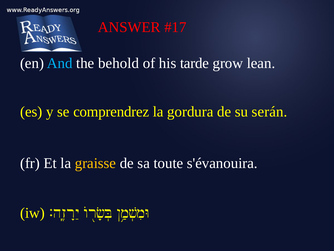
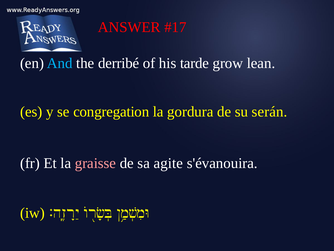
behold: behold -> derribé (119, 63)
comprendrez: comprendrez -> congregation (111, 111)
graisse colour: yellow -> pink (95, 163)
toute: toute -> agite (168, 163)
